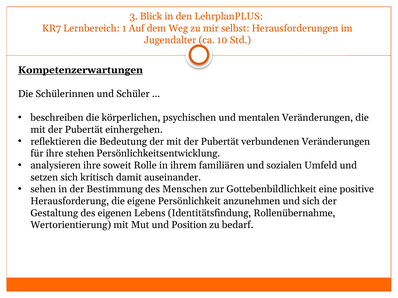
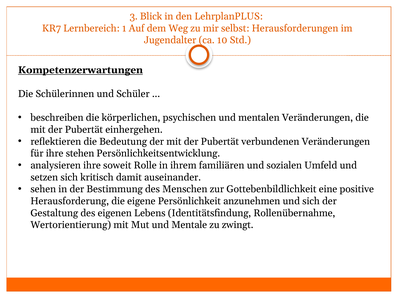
Position: Position -> Mentale (189, 225)
bedarf: bedarf -> zwingt (238, 225)
